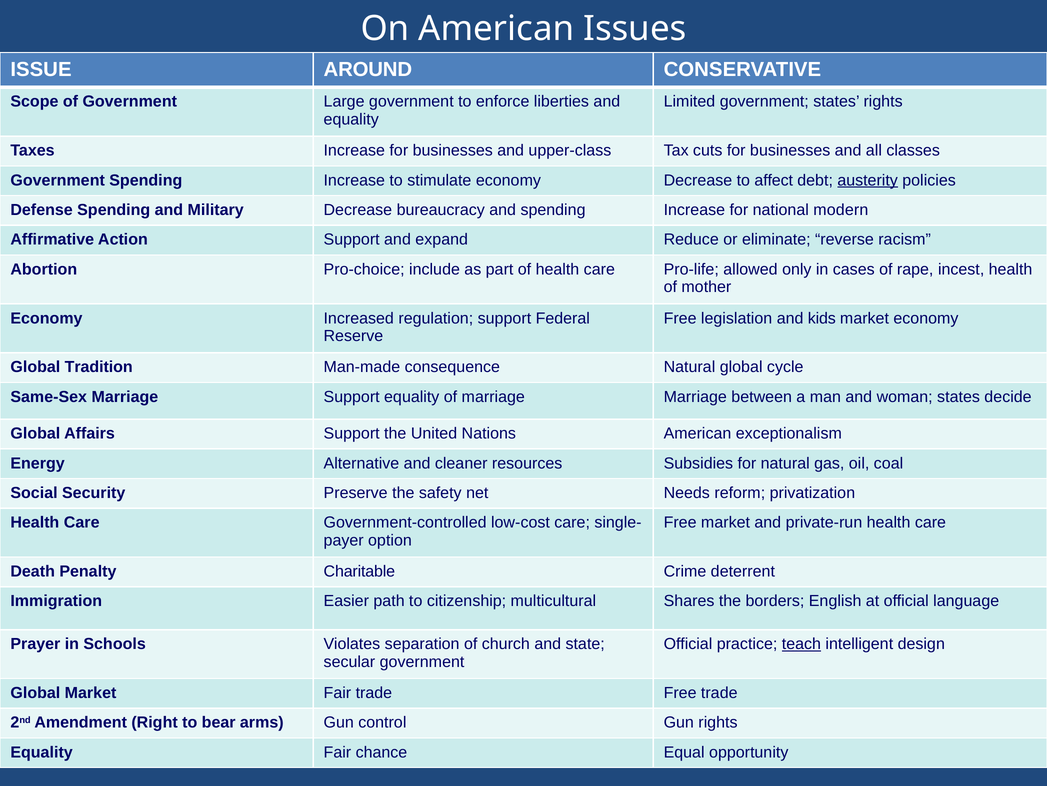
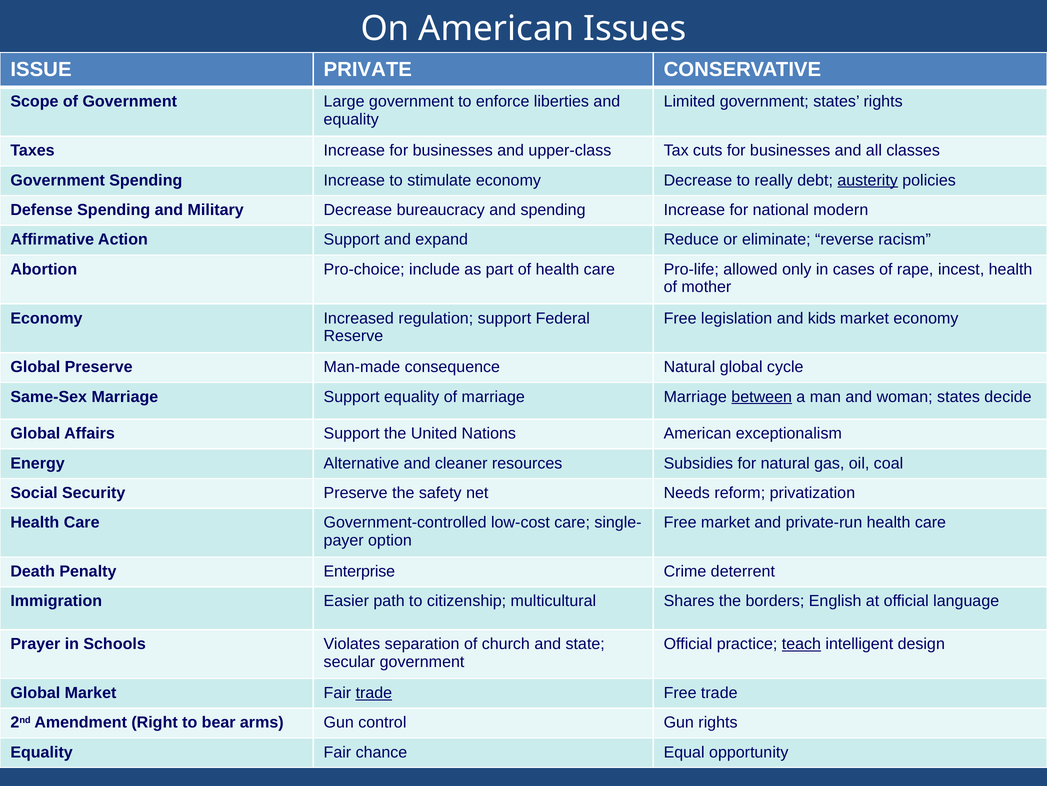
AROUND: AROUND -> PRIVATE (368, 69)
affect: affect -> really (774, 180)
Global Tradition: Tradition -> Preserve (99, 367)
between underline: none -> present (762, 396)
Charitable: Charitable -> Enterprise (359, 571)
trade underline: none -> present (374, 692)
